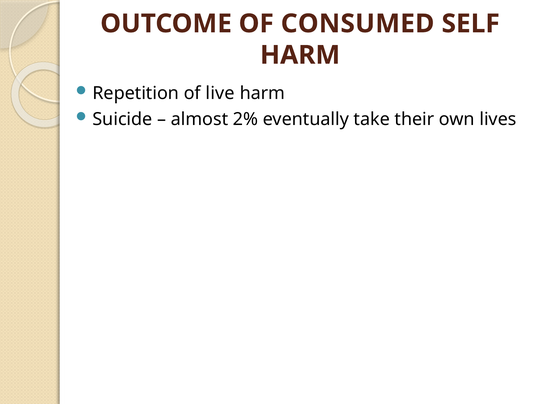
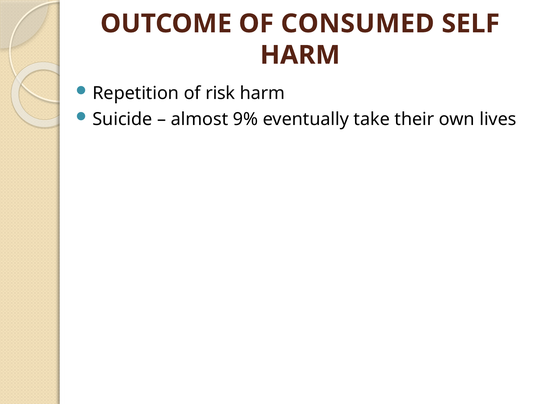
live: live -> risk (220, 93)
2%: 2% -> 9% (245, 119)
